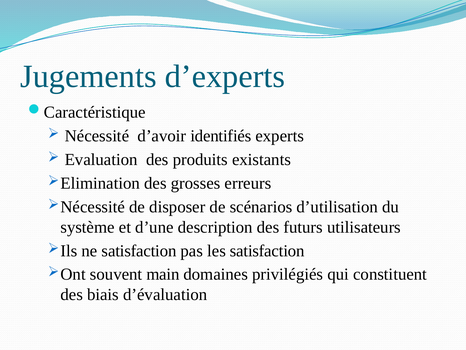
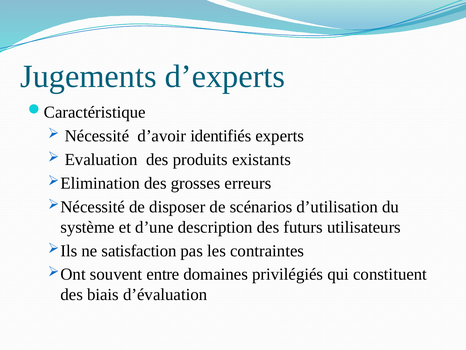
les satisfaction: satisfaction -> contraintes (267, 250)
main: main -> entre (163, 274)
